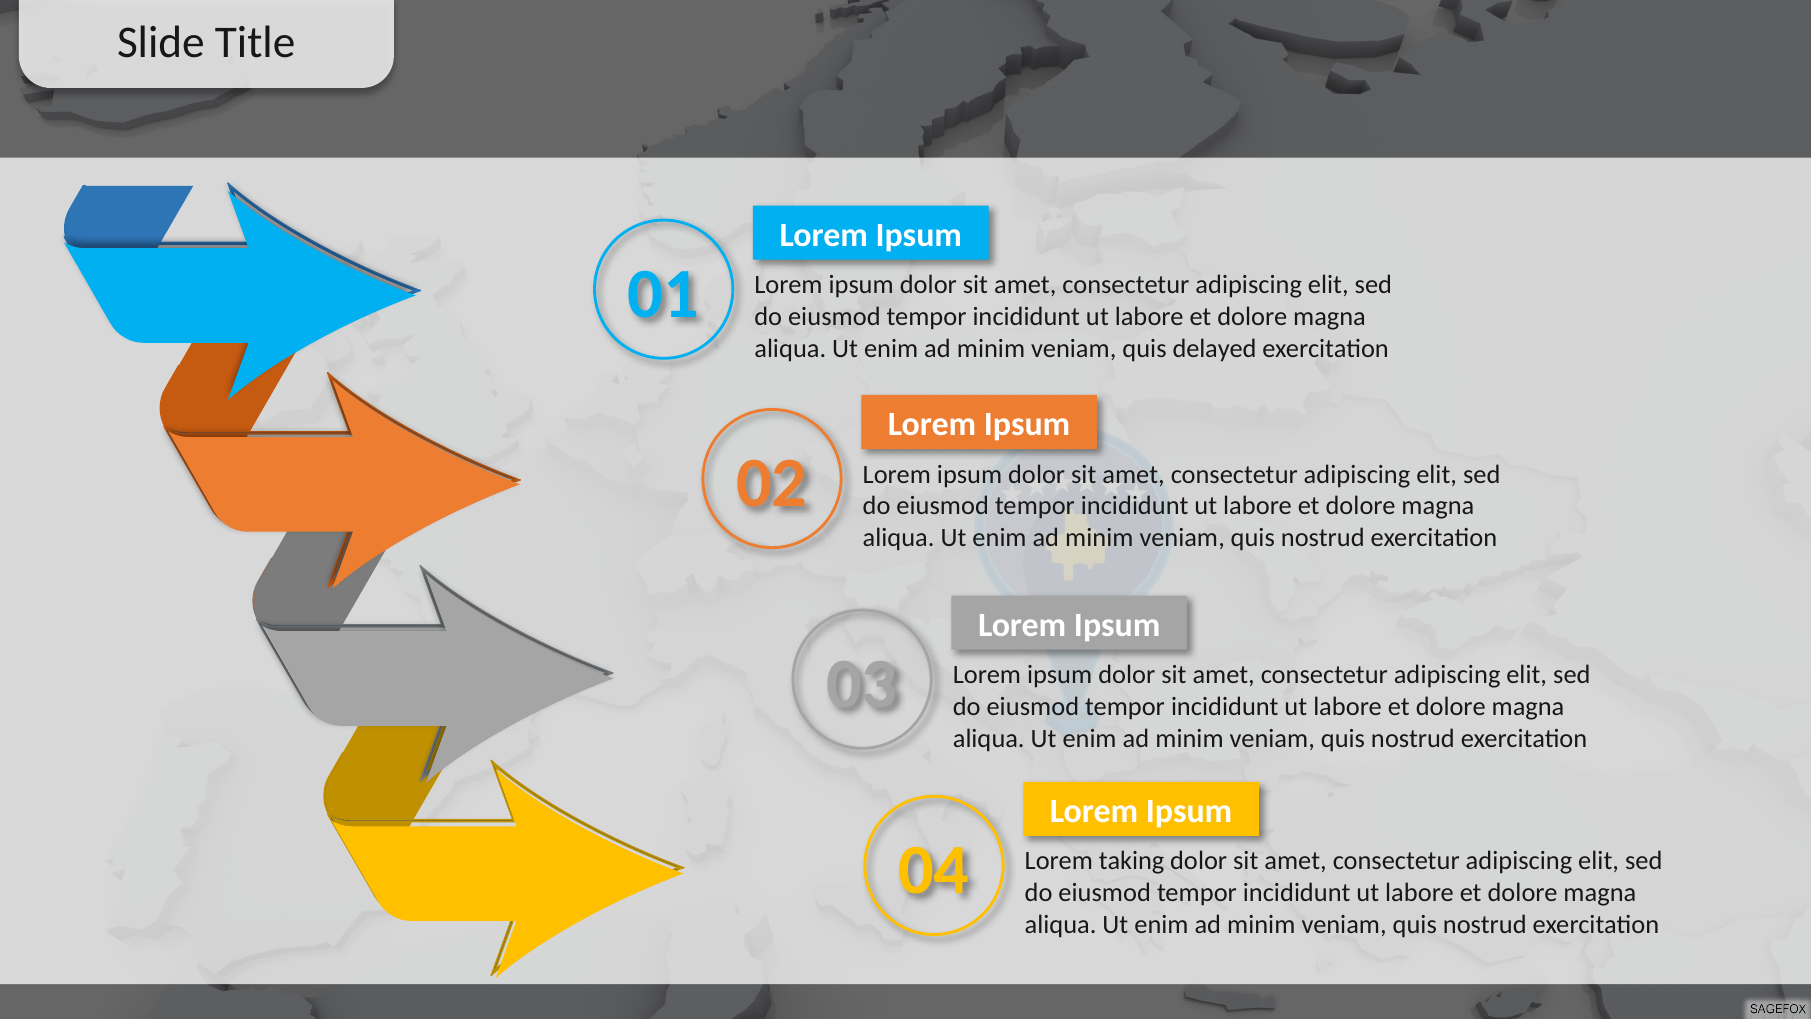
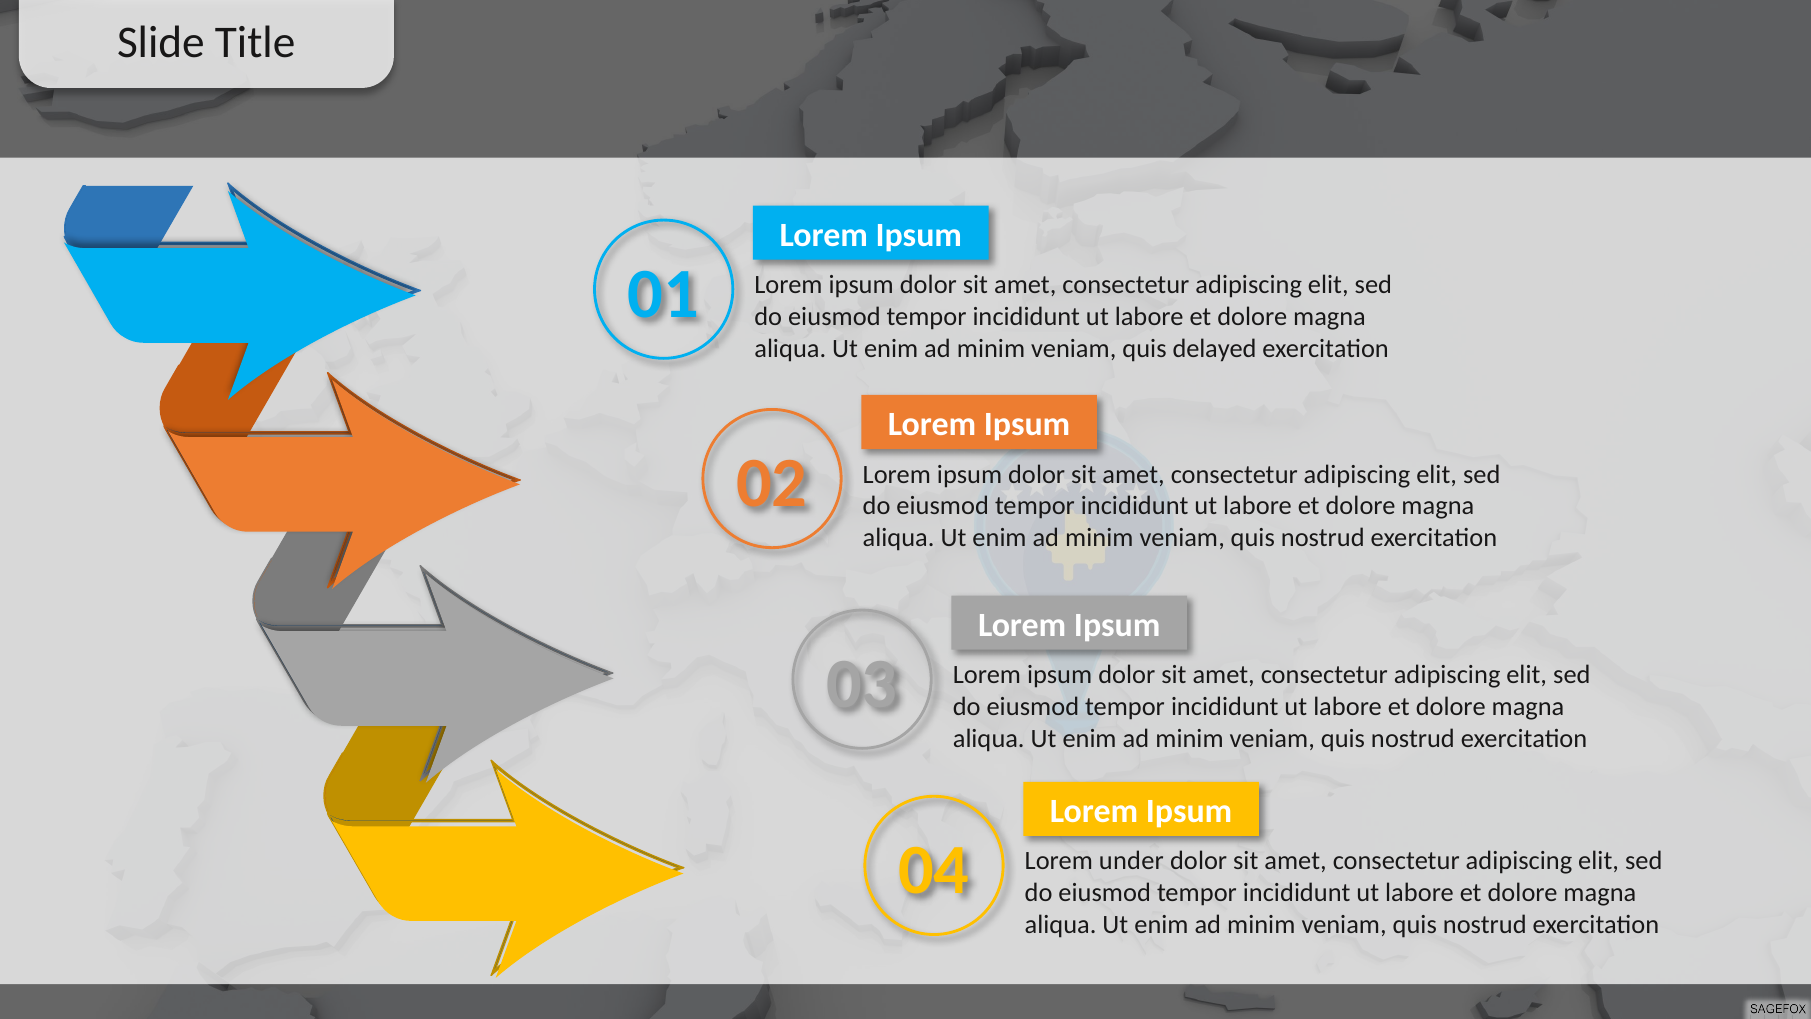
taking: taking -> under (1131, 861)
